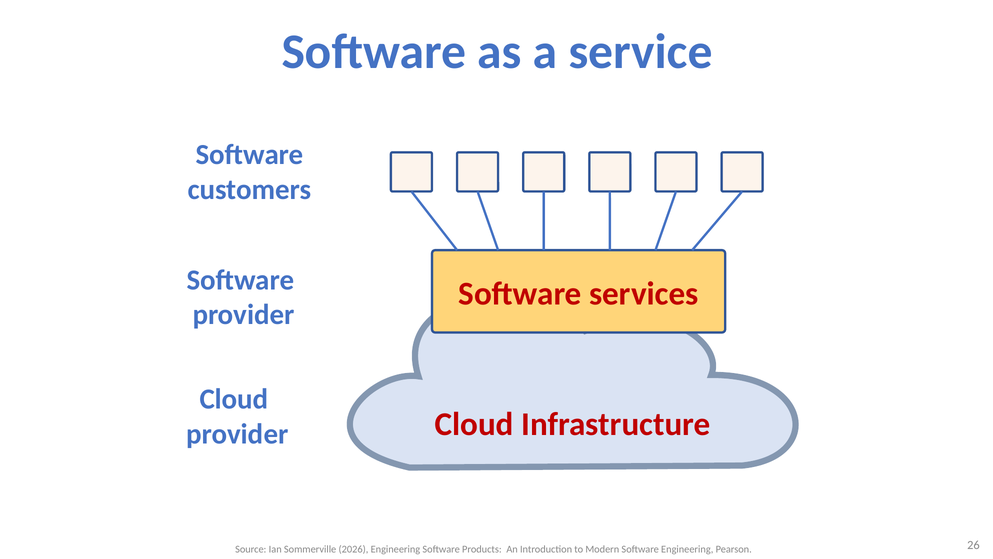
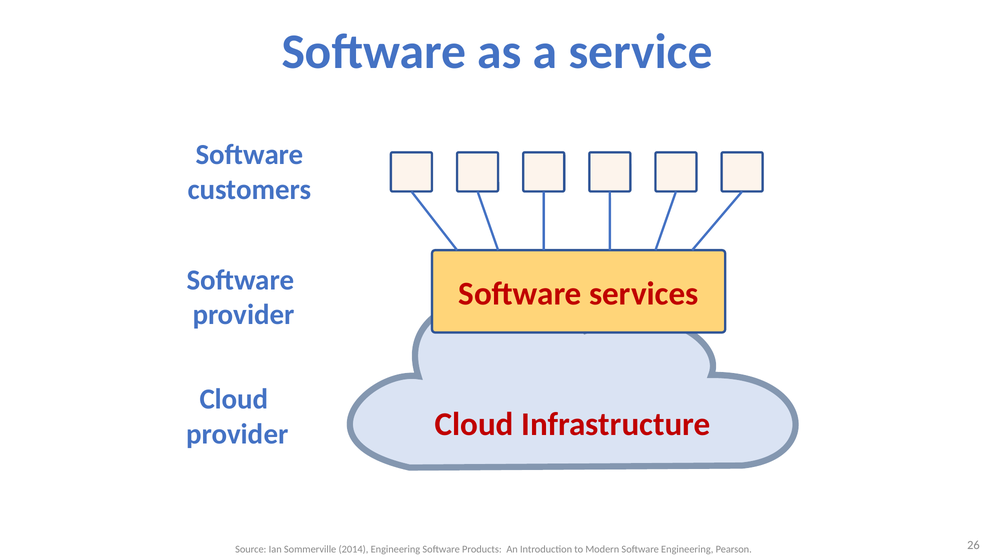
2026: 2026 -> 2014 (353, 549)
